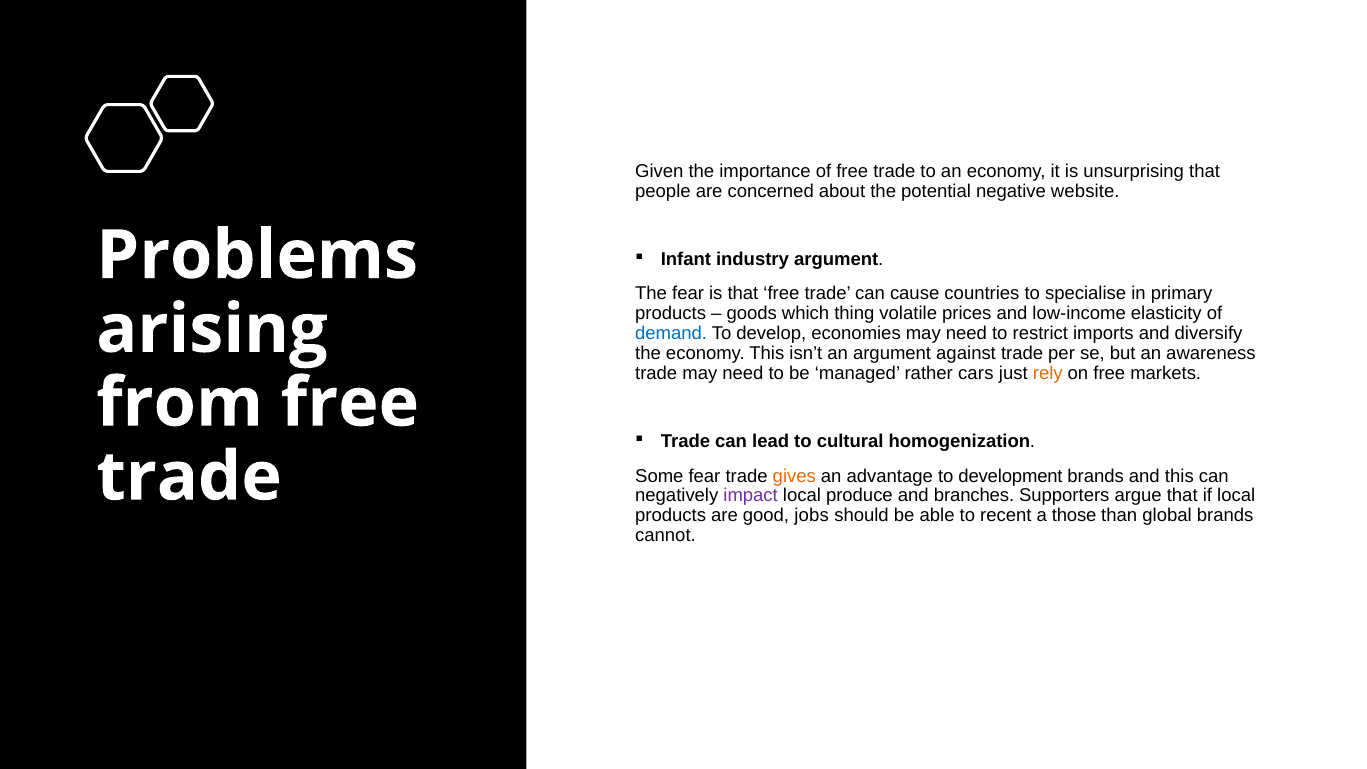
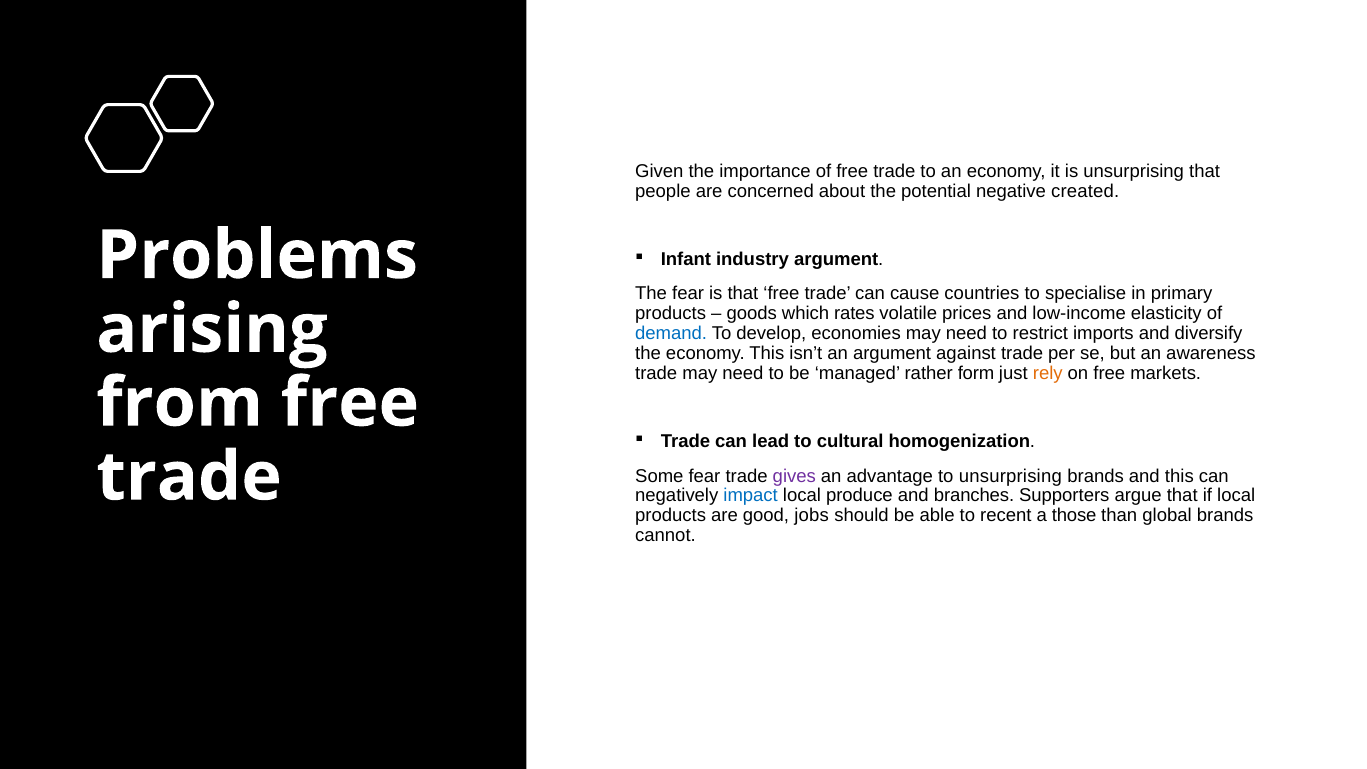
website: website -> created (1085, 191)
thing: thing -> rates (854, 314)
cars: cars -> form (976, 373)
gives colour: orange -> purple (794, 476)
to development: development -> unsurprising (1010, 476)
impact colour: purple -> blue (751, 496)
